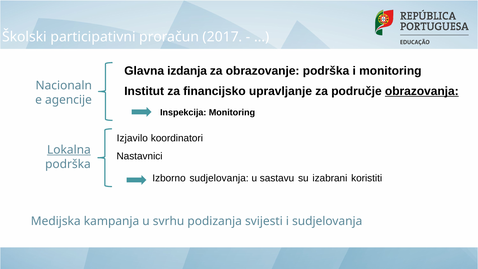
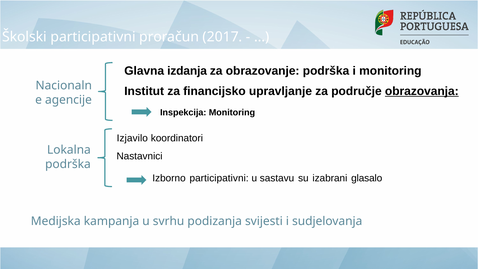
Lokalna underline: present -> none (69, 150)
Izborno sudjelovanja: sudjelovanja -> participativni (219, 178)
koristiti: koristiti -> glasalo (367, 178)
